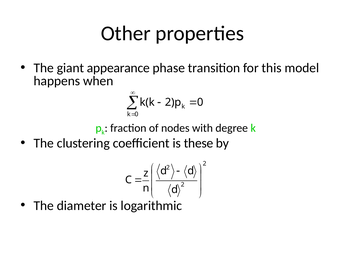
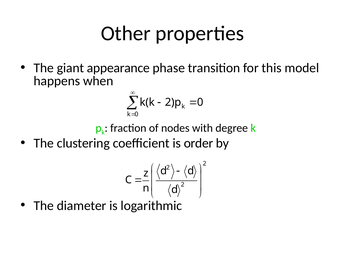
these: these -> order (199, 143)
